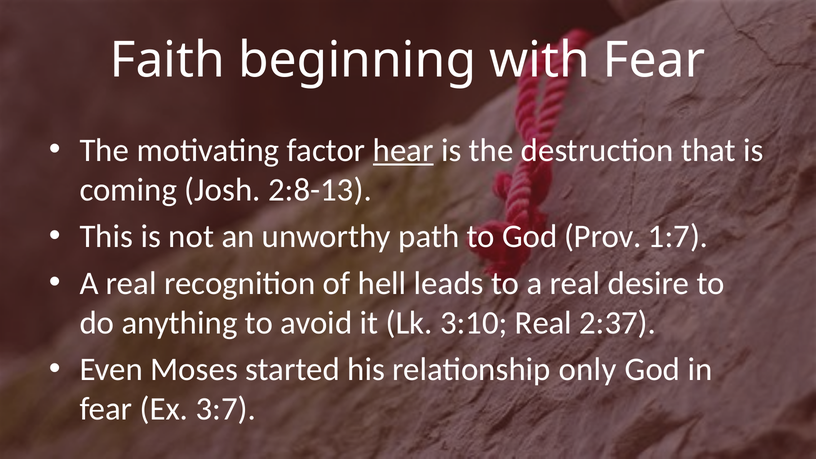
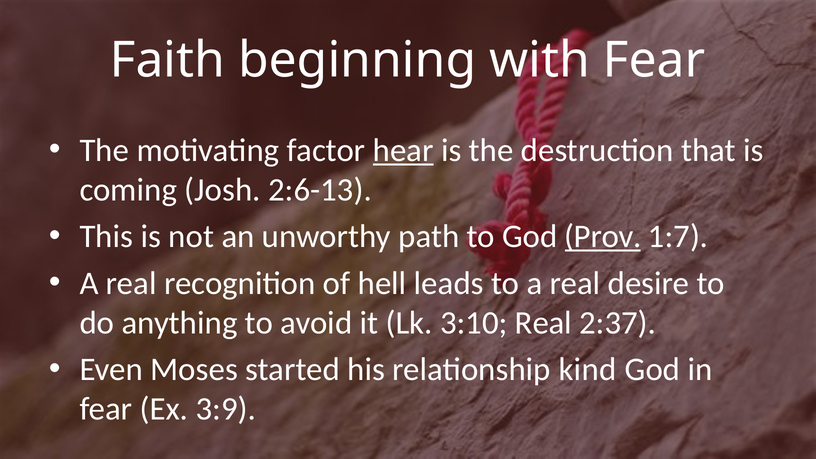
2:8-13: 2:8-13 -> 2:6-13 (320, 190)
Prov underline: none -> present (603, 237)
only: only -> kind (588, 369)
3:7: 3:7 -> 3:9 (226, 409)
